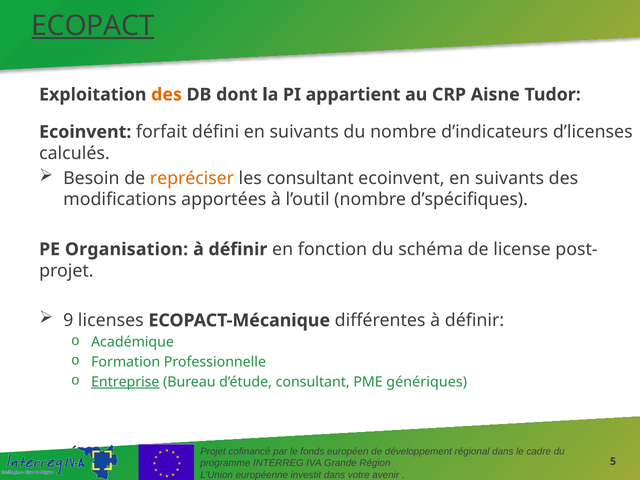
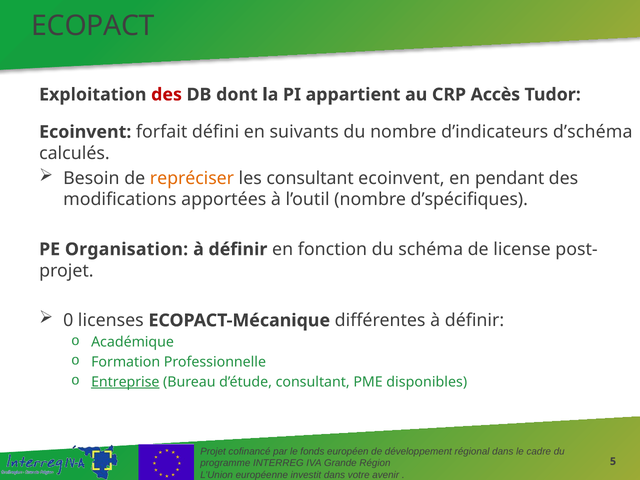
ECOPACT underline: present -> none (93, 26)
des colour: orange -> red (167, 95)
Aisne: Aisne -> Accès (495, 95)
d’licenses: d’licenses -> d’schéma (593, 132)
ecoinvent en suivants: suivants -> pendant (510, 178)
9: 9 -> 0 (68, 320)
génériques: génériques -> disponibles (427, 382)
